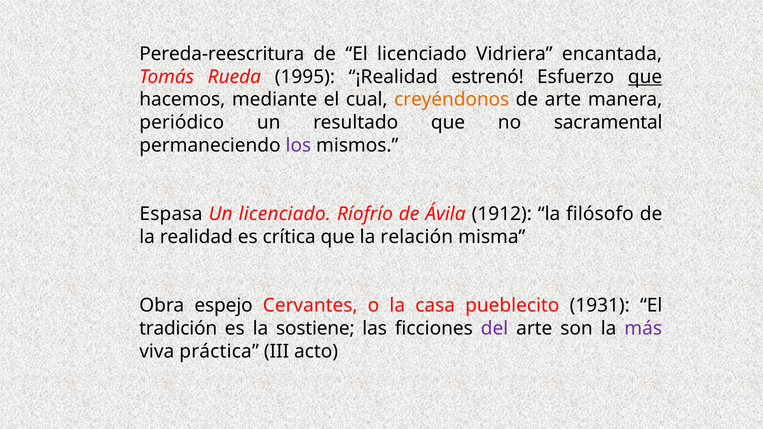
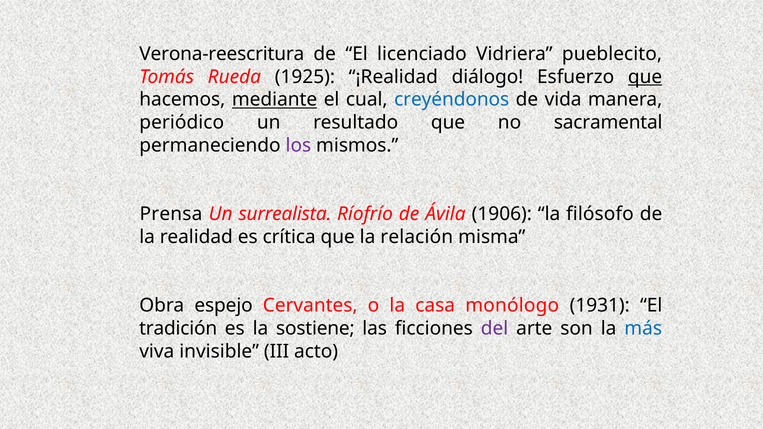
Pereda-reescritura: Pereda-reescritura -> Verona-reescritura (222, 54)
encantada: encantada -> pueblecito (612, 54)
1995: 1995 -> 1925 (305, 77)
estrenó: estrenó -> diálogo (488, 77)
mediante underline: none -> present (275, 100)
creyéndonos colour: orange -> blue (452, 100)
de arte: arte -> vida (563, 100)
Espasa: Espasa -> Prensa (171, 214)
Un licenciado: licenciado -> surrealista (285, 214)
1912: 1912 -> 1906 (502, 214)
pueblecito: pueblecito -> monólogo (512, 306)
más colour: purple -> blue (643, 329)
práctica: práctica -> invisible (219, 351)
